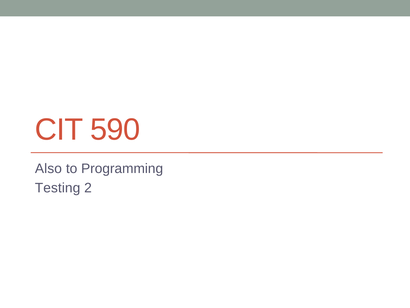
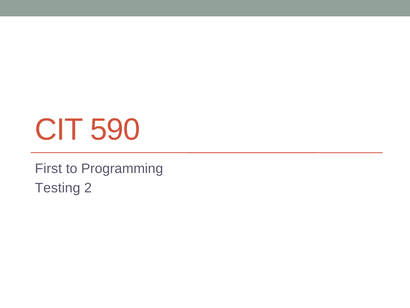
Also: Also -> First (48, 168)
